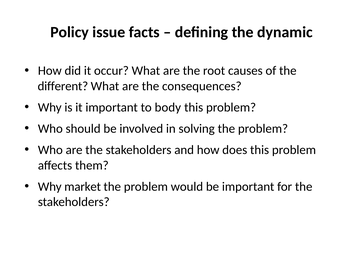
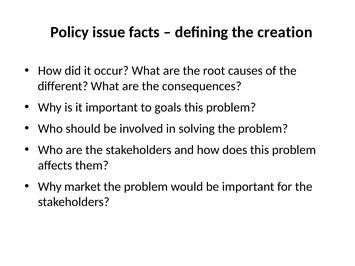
dynamic: dynamic -> creation (285, 32)
body: body -> goals (168, 107)
